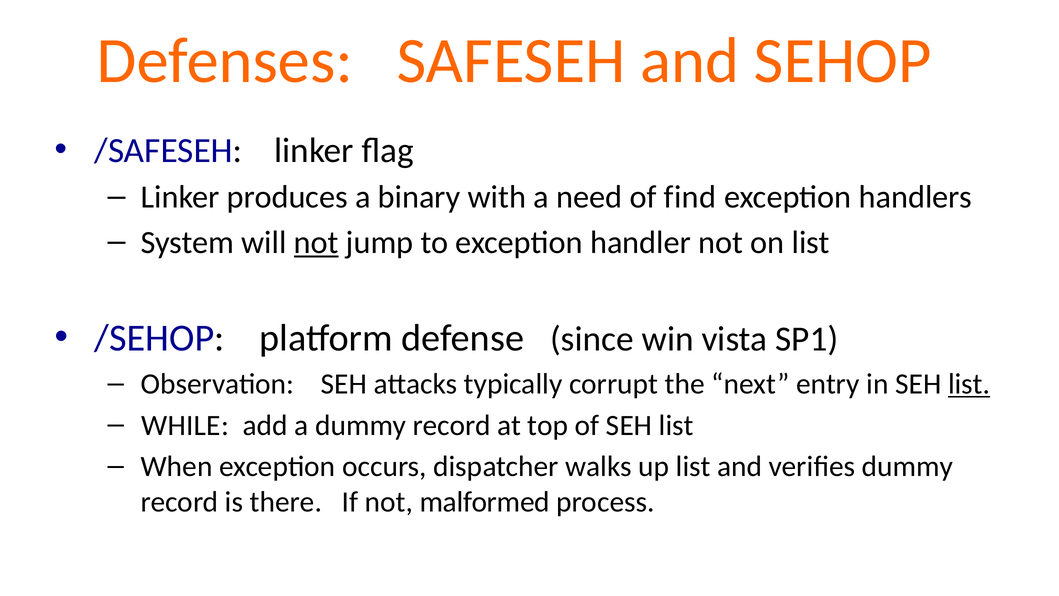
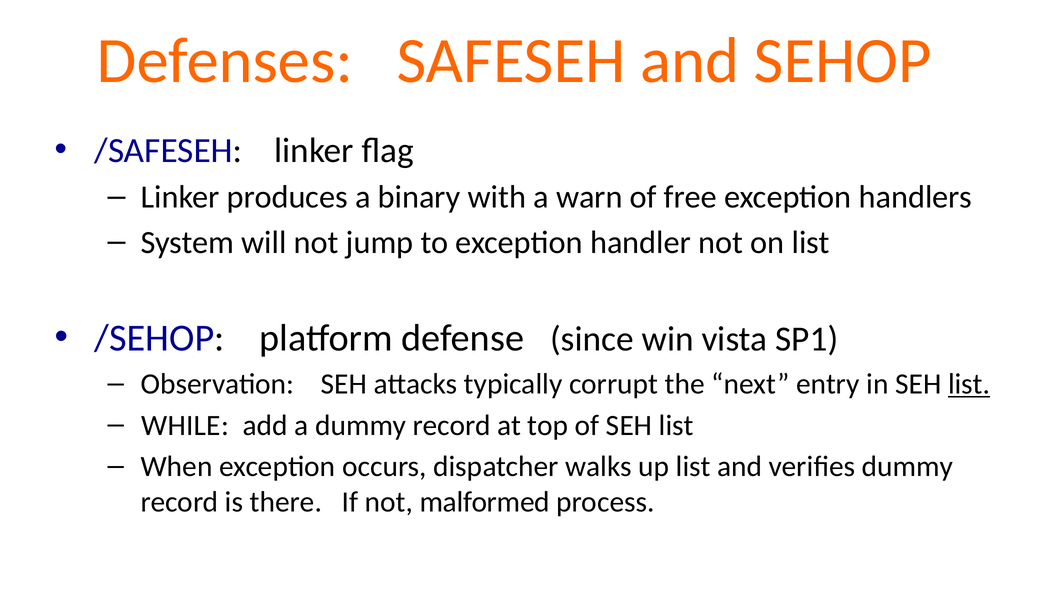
need: need -> warn (589, 197)
find: find -> free (690, 197)
not underline: present -> none (316, 242)
